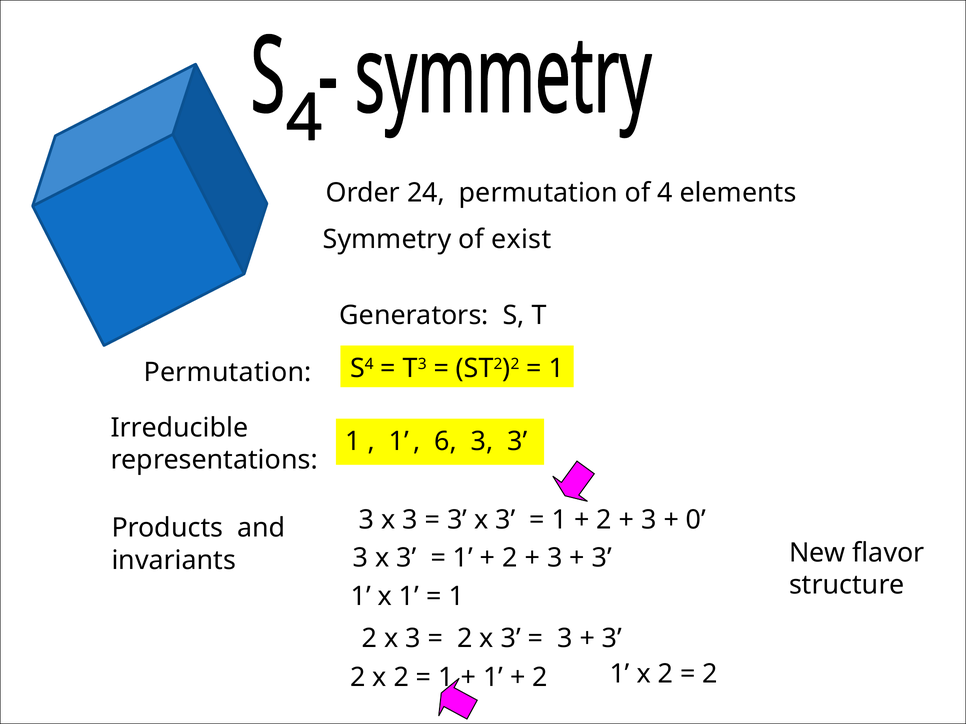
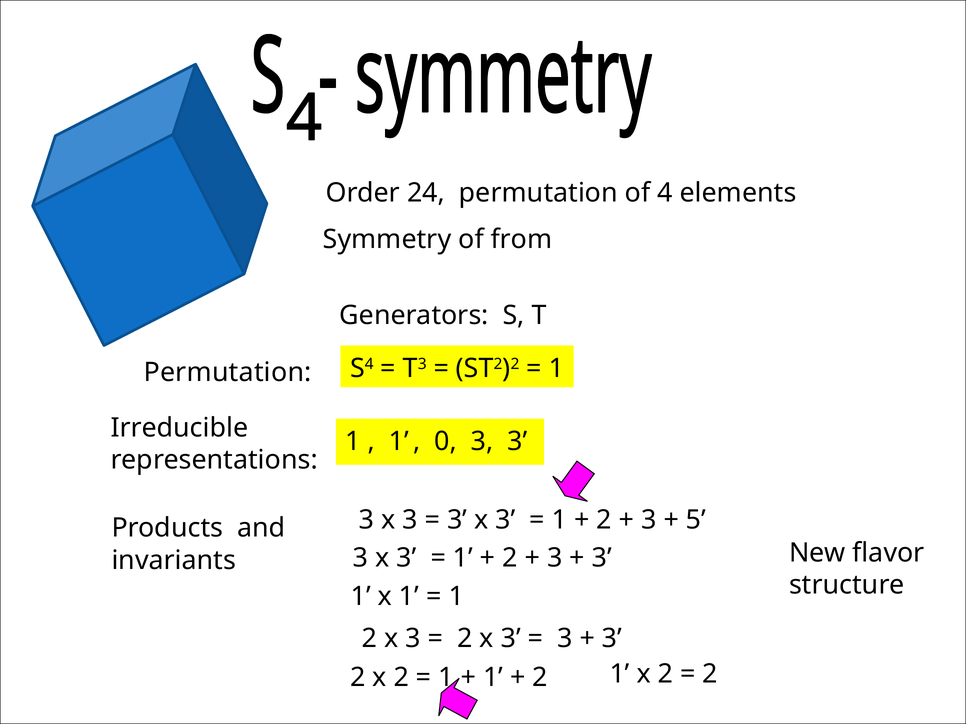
exist: exist -> from (521, 240)
6: 6 -> 0 (445, 442)
0: 0 -> 5 (696, 520)
